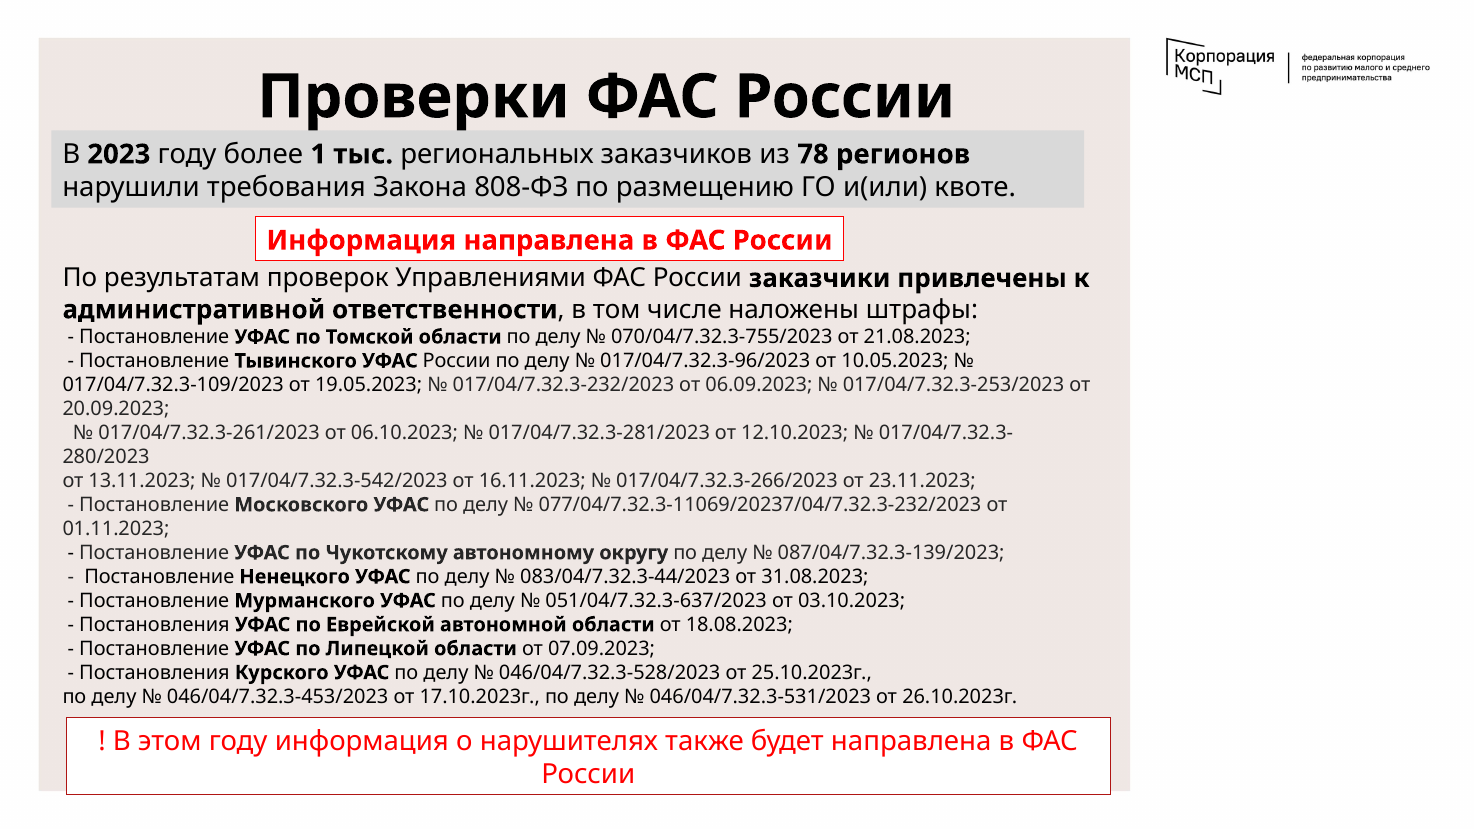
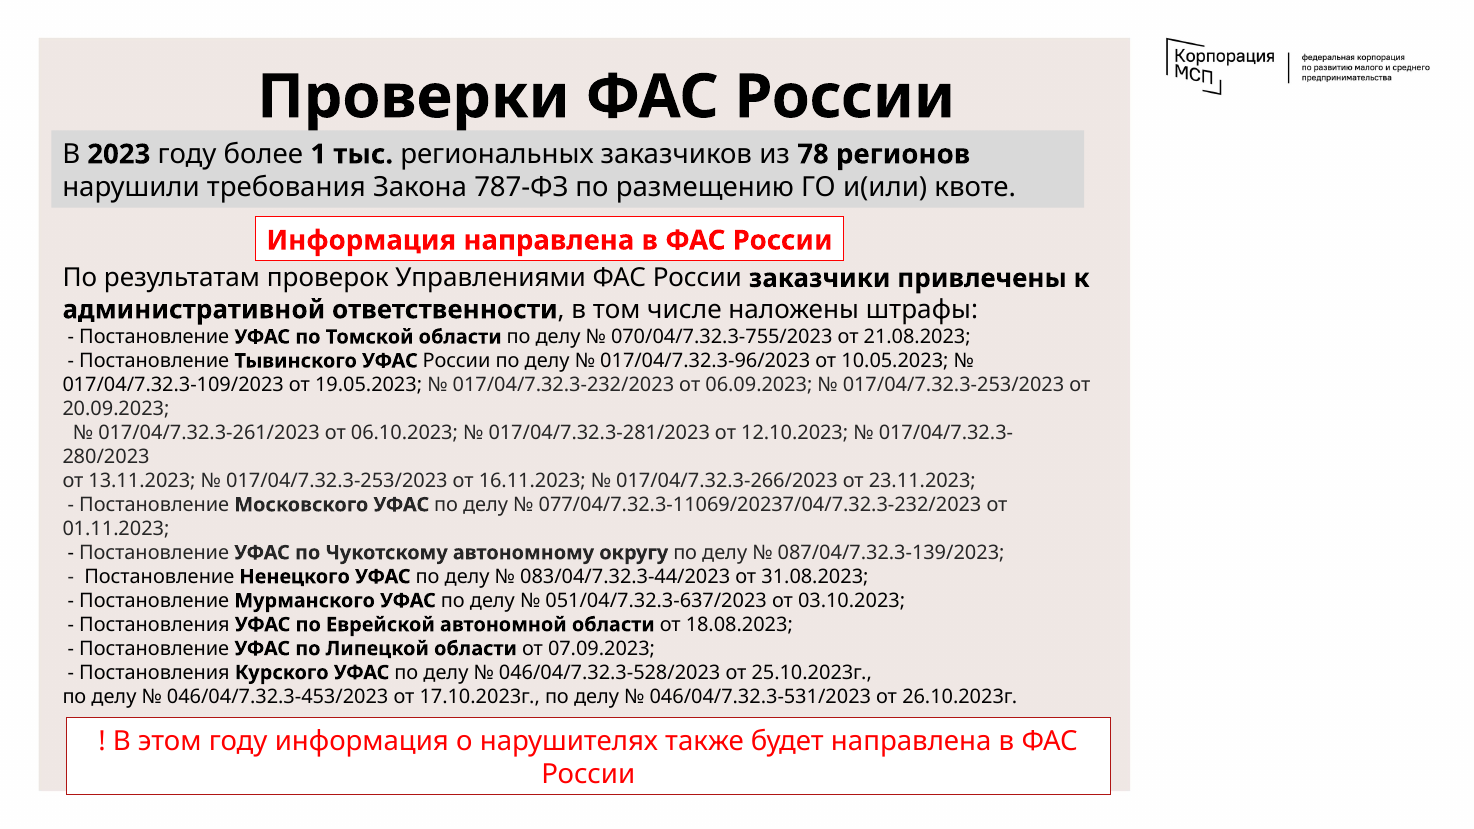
808-ФЗ: 808-ФЗ -> 787-ФЗ (521, 188)
017/04/7.32.3-542/2023: 017/04/7.32.3-542/2023 -> 017/04/7.32.3-253/2023 (337, 481)
